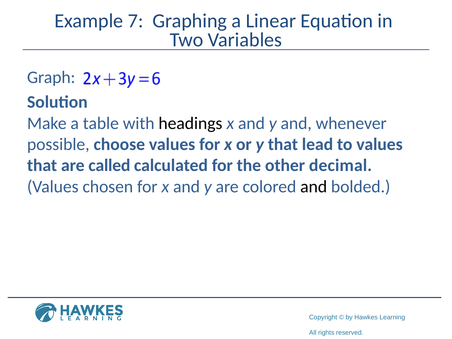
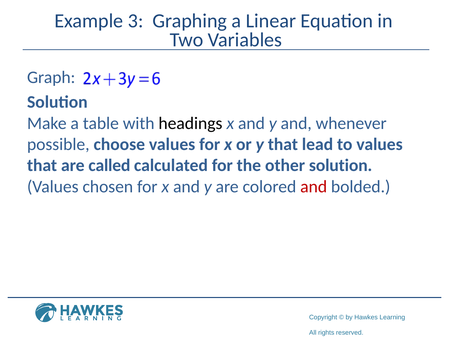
7: 7 -> 3 (136, 21)
other decimal: decimal -> solution (341, 165)
and colour: black -> red (314, 187)
